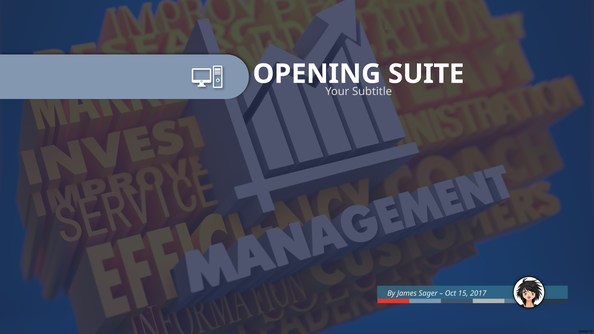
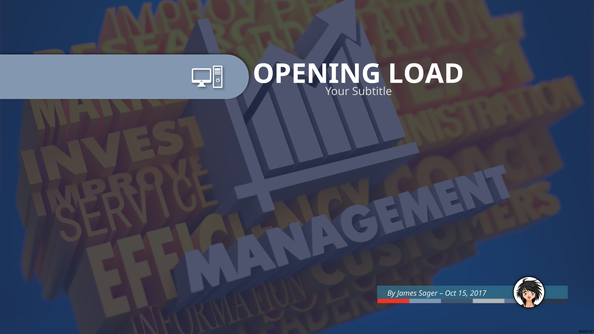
SUITE: SUITE -> LOAD (426, 74)
